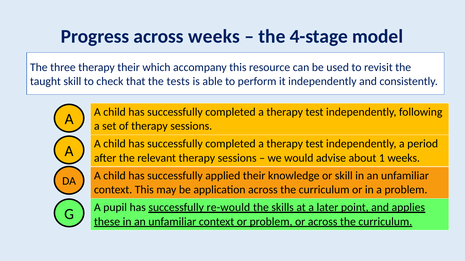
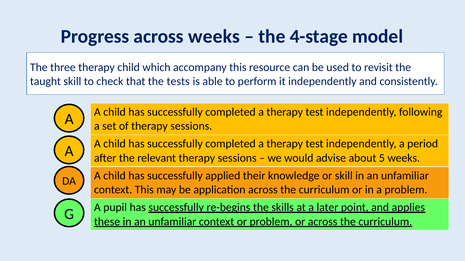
therapy their: their -> child (129, 67)
1: 1 -> 5 (382, 158)
re-would: re-would -> re-begins (228, 208)
